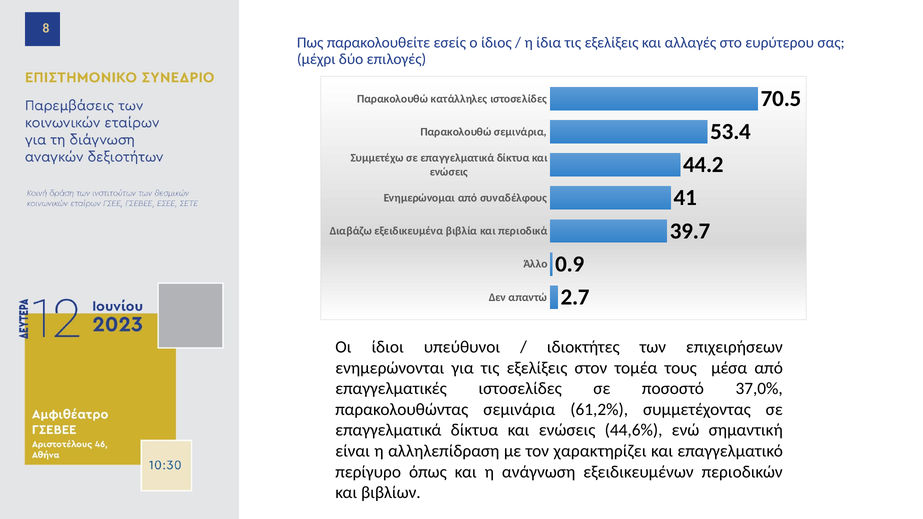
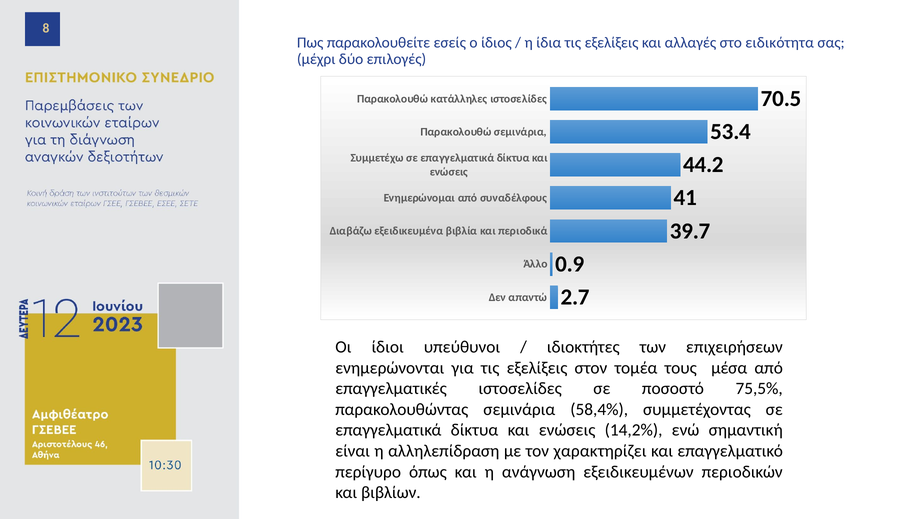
ευρύτερου: ευρύτερου -> ειδικότητα (780, 42)
37,0%: 37,0% -> 75,5% (759, 389)
61,2%: 61,2% -> 58,4% (599, 410)
44,6%: 44,6% -> 14,2% (634, 430)
